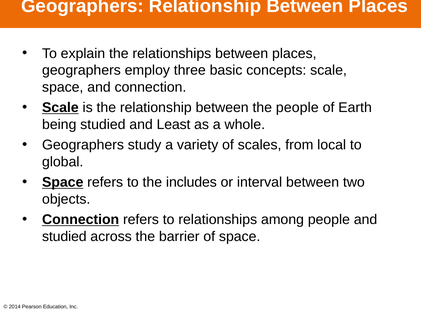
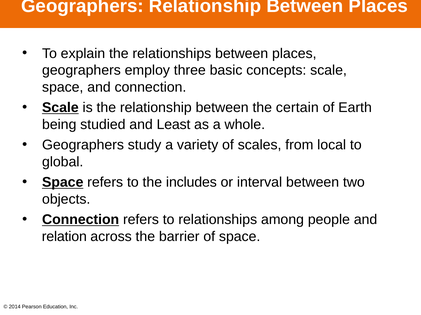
the people: people -> certain (297, 108)
studied: studied -> relation (64, 237)
